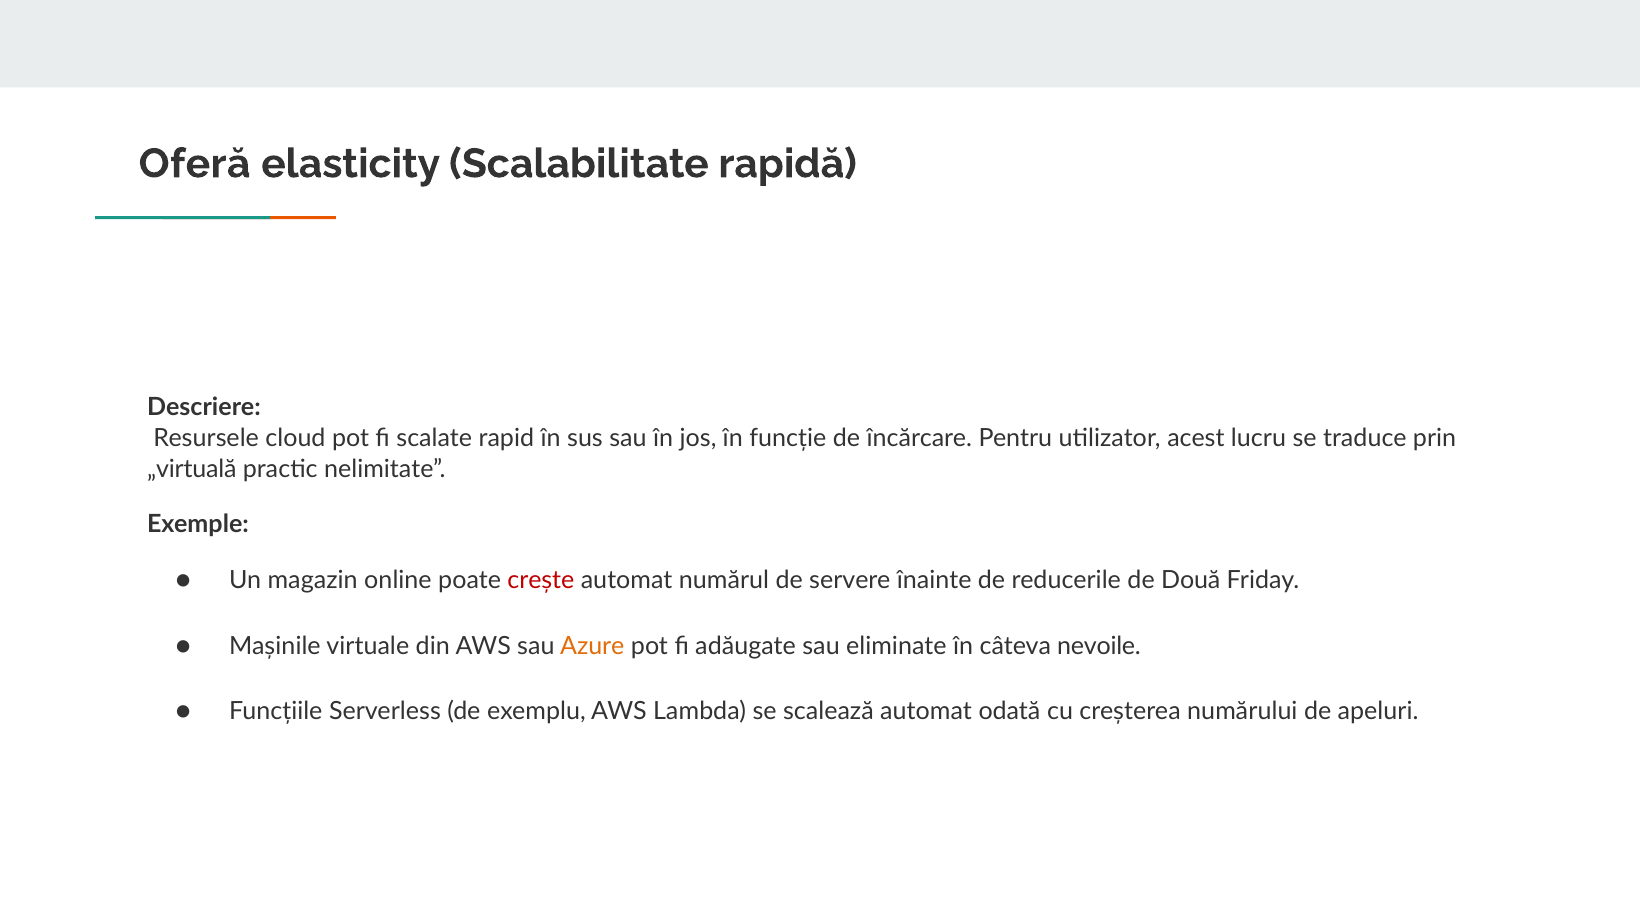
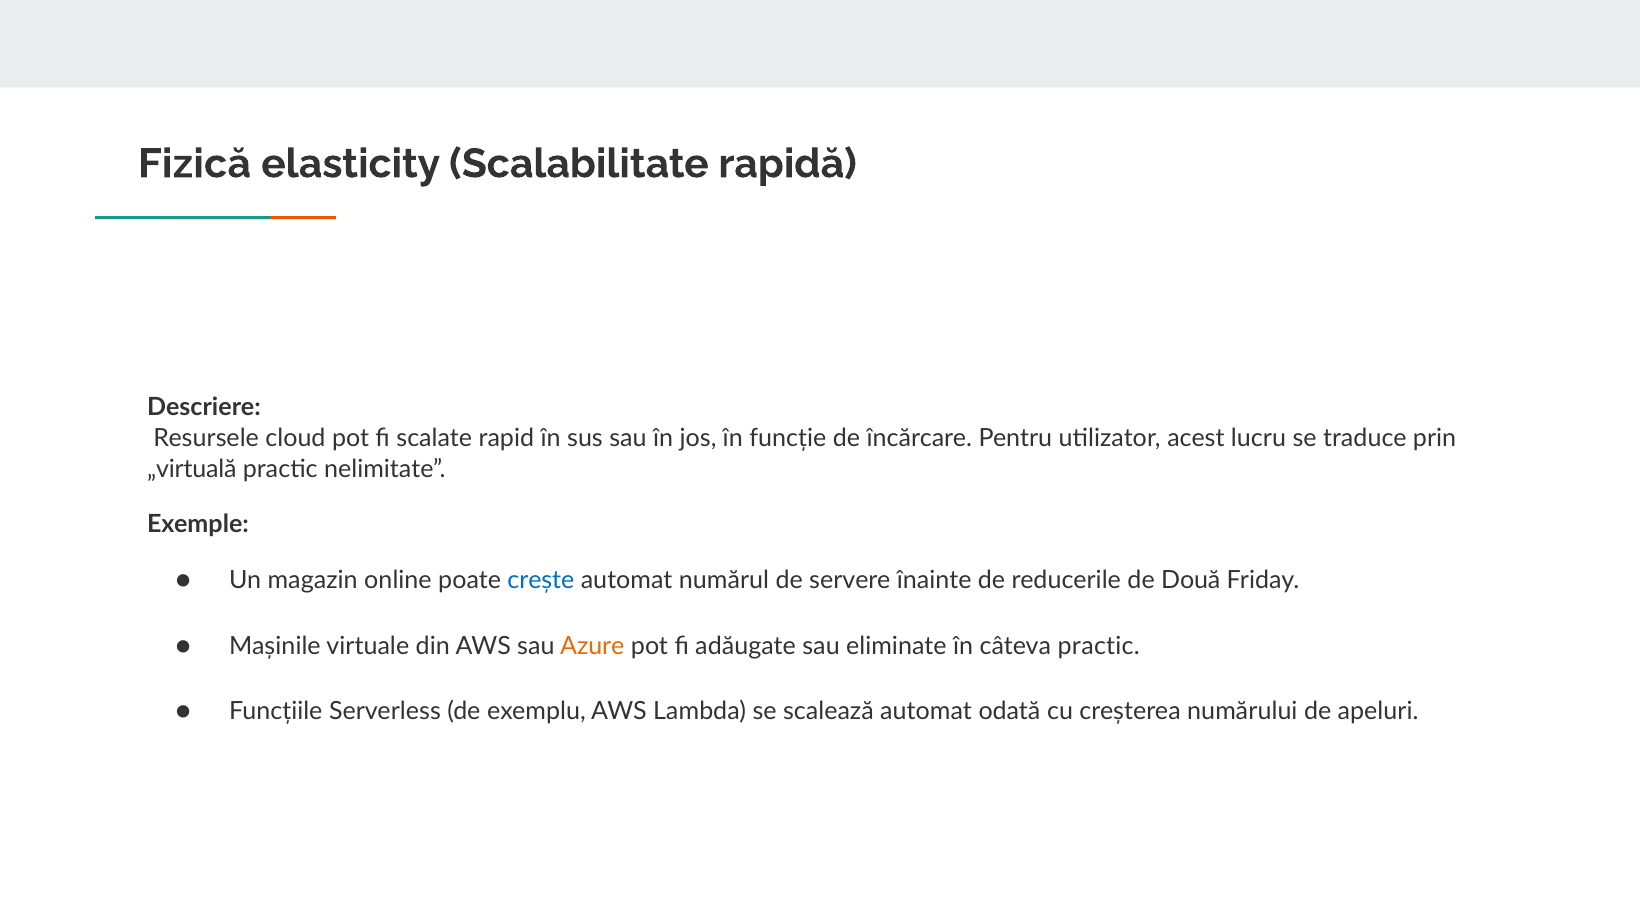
Oferă: Oferă -> Fizică (195, 164)
crește colour: red -> blue (541, 581)
câteva nevoile: nevoile -> practic (1099, 646)
